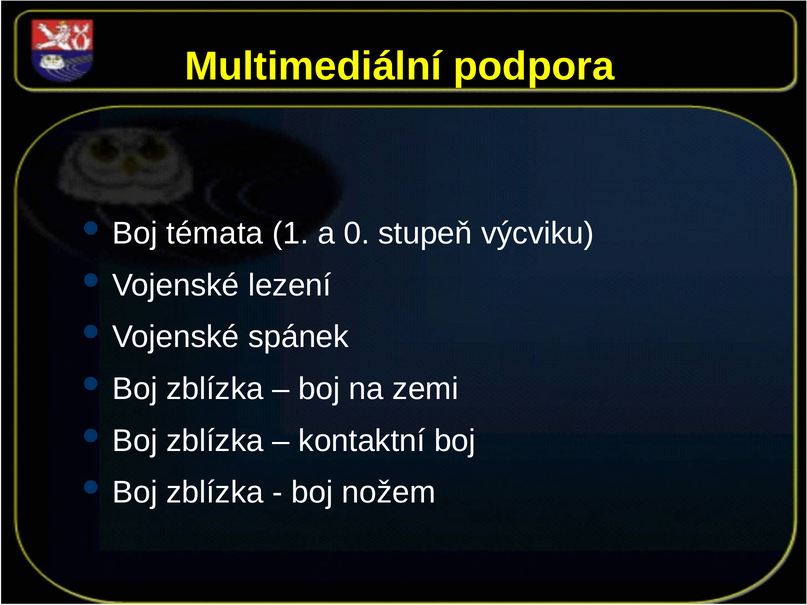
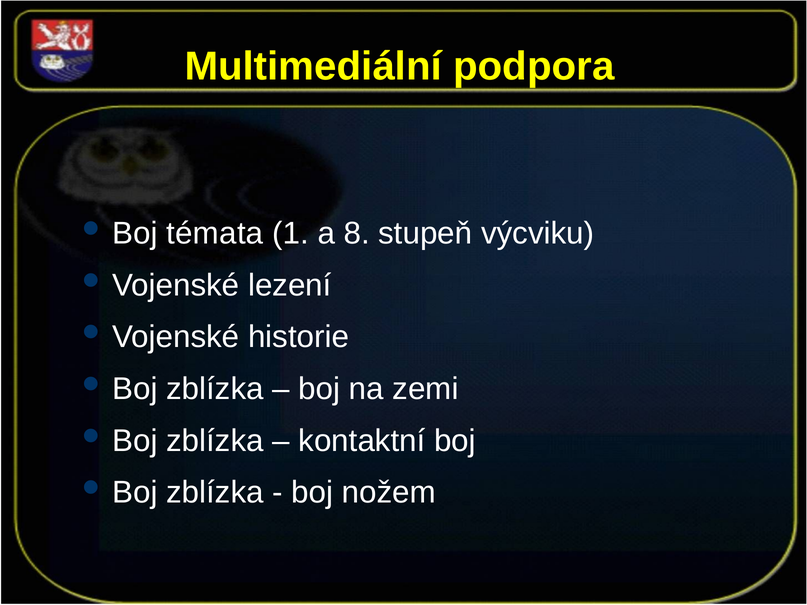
0: 0 -> 8 (357, 234)
spánek: spánek -> historie (299, 337)
